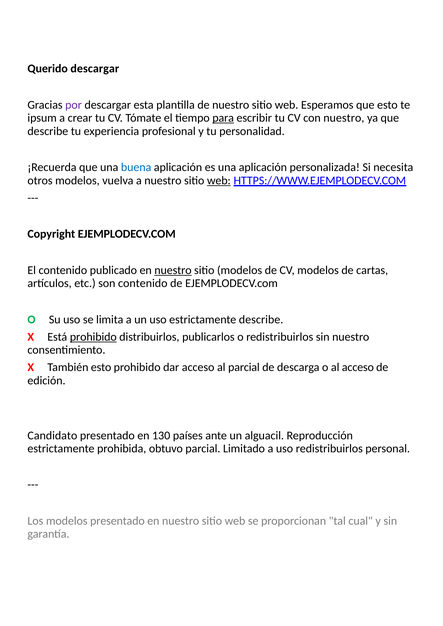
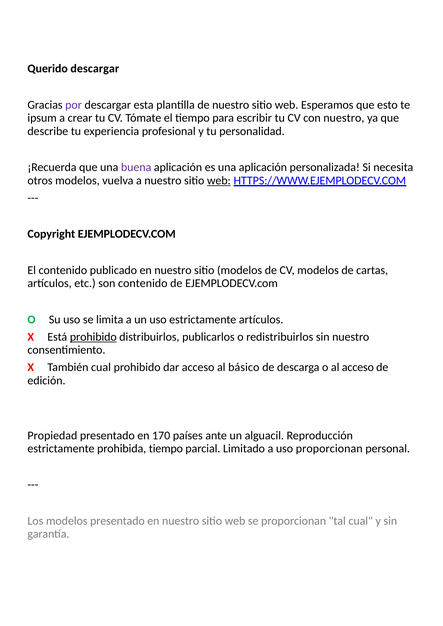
para underline: present -> none (223, 118)
buena colour: blue -> purple (136, 167)
nuestro underline: present -> none (173, 270)
estrictamente describe: describe -> artículos (261, 320)
También esto: esto -> cual (101, 367)
al parcial: parcial -> básico (244, 367)
Candidato: Candidato -> Propiedad (52, 436)
130: 130 -> 170 (161, 436)
prohibida obtuvo: obtuvo -> tiempo (166, 449)
uso redistribuirlos: redistribuirlos -> proporcionan (329, 449)
